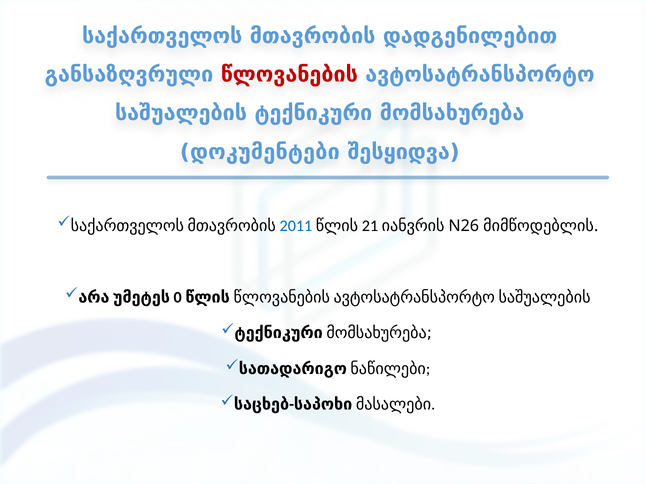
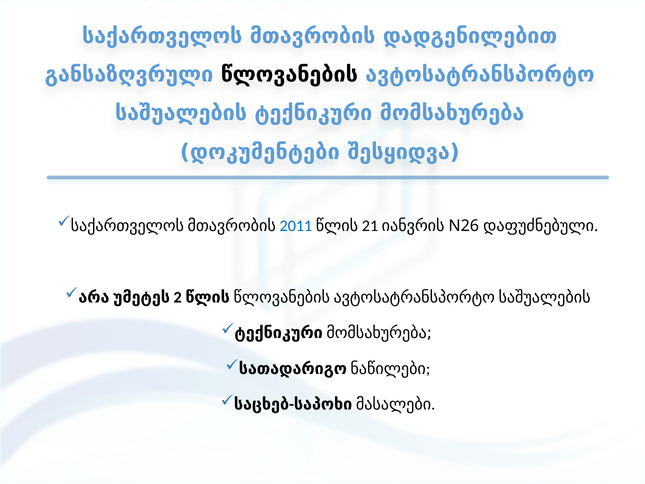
წლოვანების colour: red -> black (289, 75)
მიმწოდებლის: მიმწოდებლის -> დაფუძნებული (539, 226)
0: 0 -> 2 (178, 297)
